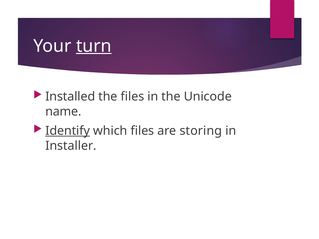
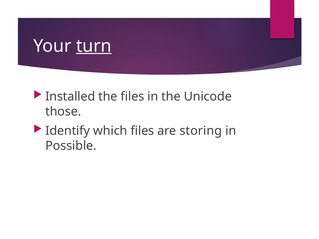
name: name -> those (63, 112)
Identify underline: present -> none (68, 131)
Installer: Installer -> Possible (71, 146)
